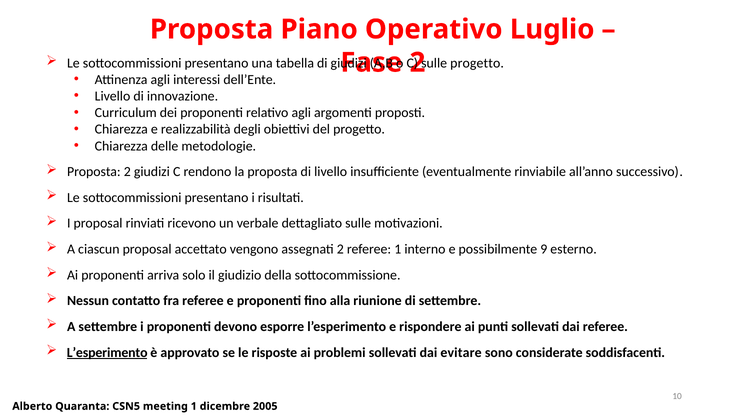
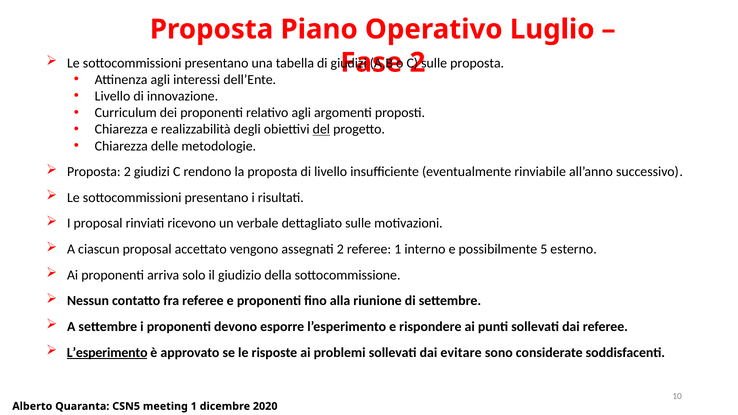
sulle progetto: progetto -> proposta (477, 63)
del underline: none -> present (321, 129)
9: 9 -> 5 (544, 249)
2005: 2005 -> 2020 (265, 406)
